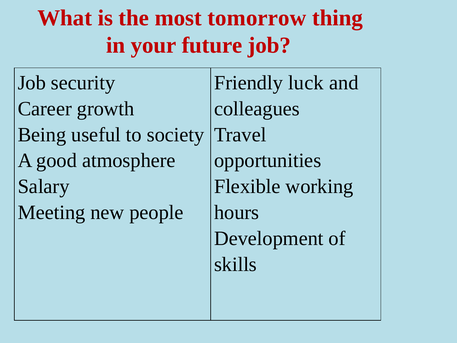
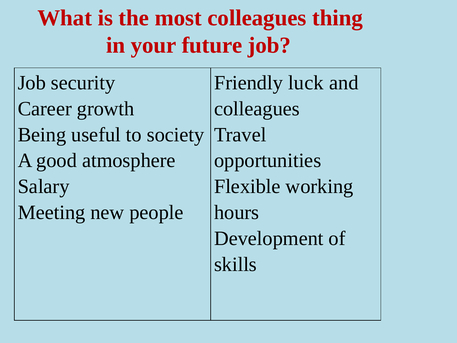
most tomorrow: tomorrow -> colleagues (257, 18)
